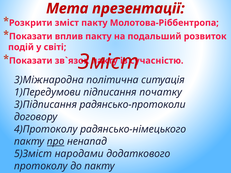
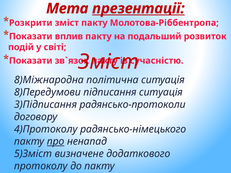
презентації underline: none -> present (138, 9)
3)Міжнародна: 3)Міжнародна -> 8)Міжнародна (49, 80)
1)Передумови: 1)Передумови -> 8)Передумови (47, 92)
підписання початку: початку -> ситуація (161, 92)
народами: народами -> визначене (79, 154)
